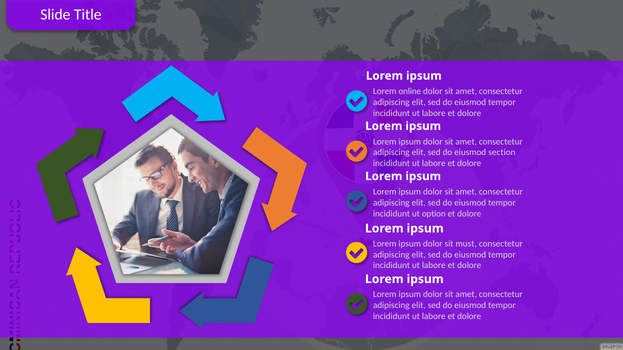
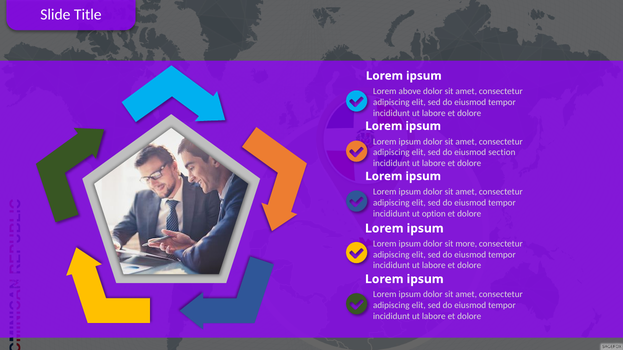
online: online -> above (410, 91)
must: must -> more (466, 244)
